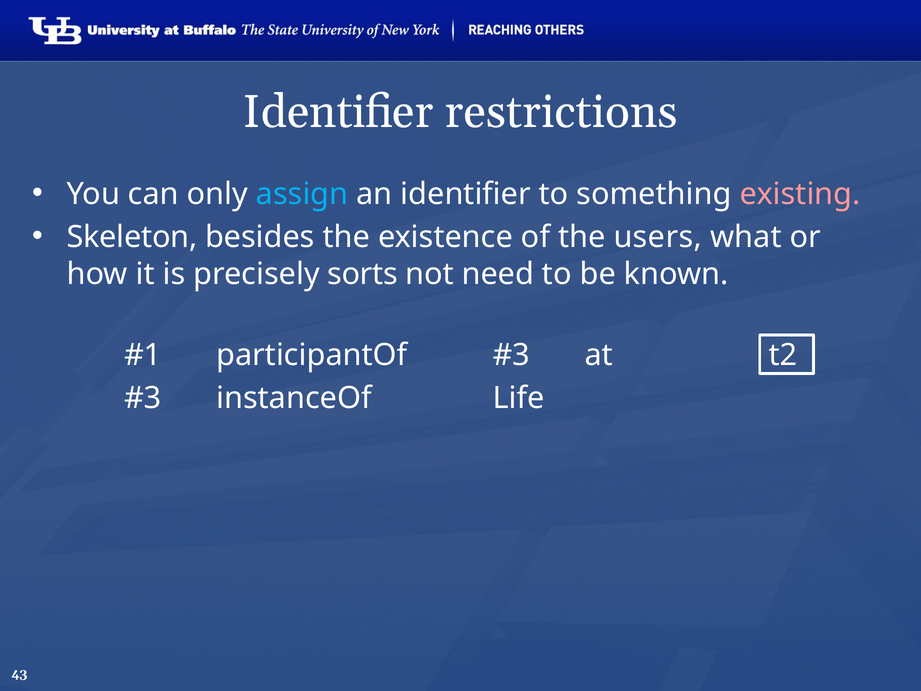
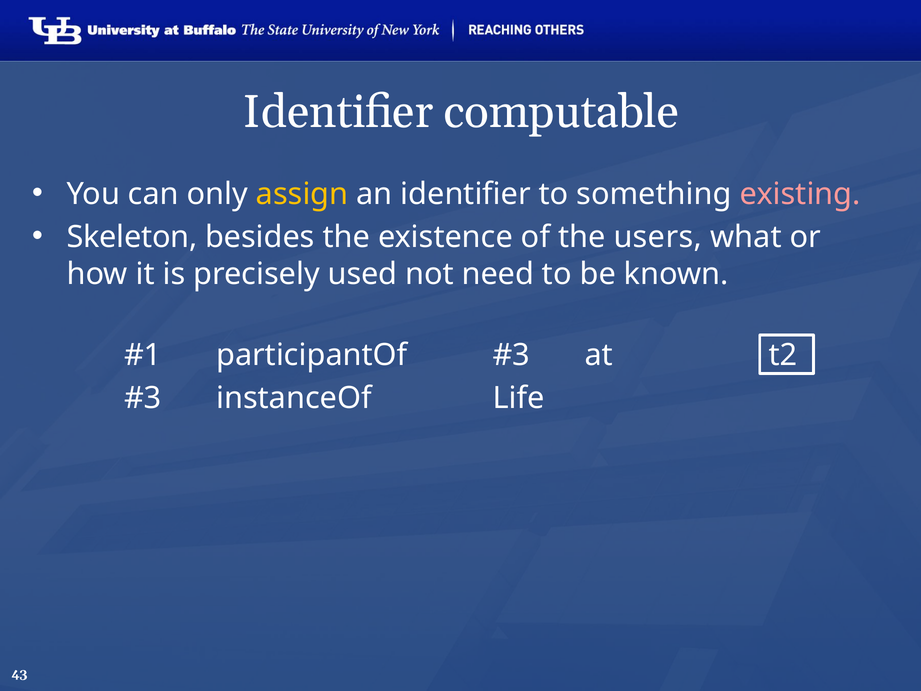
restrictions: restrictions -> computable (561, 112)
assign colour: light blue -> yellow (302, 194)
sorts: sorts -> used (362, 274)
